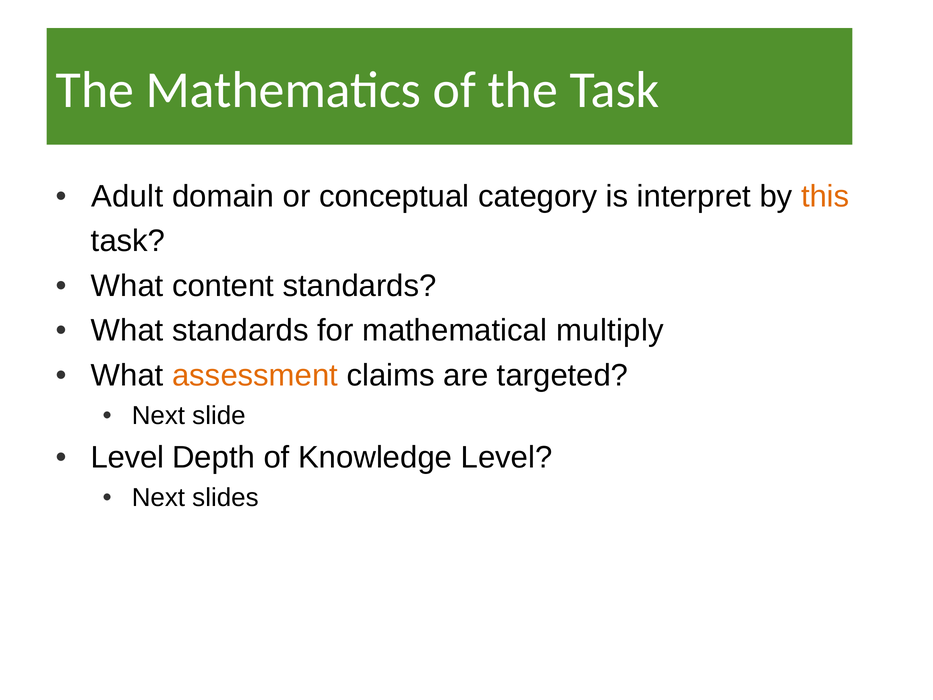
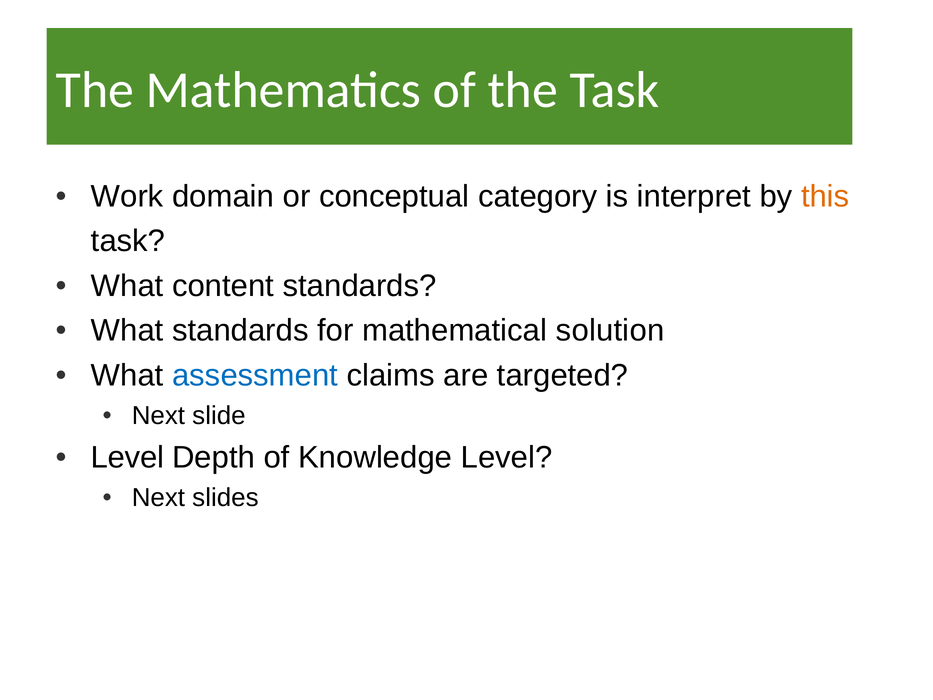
Adult: Adult -> Work (127, 196)
multiply: multiply -> solution (610, 331)
assessment colour: orange -> blue (255, 375)
